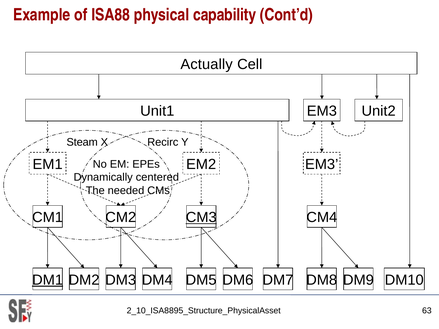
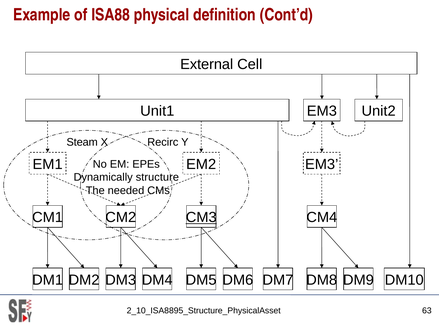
capability: capability -> definition (225, 15)
Actually: Actually -> External (207, 64)
centered: centered -> structure (157, 177)
DM1 underline: present -> none (48, 280)
